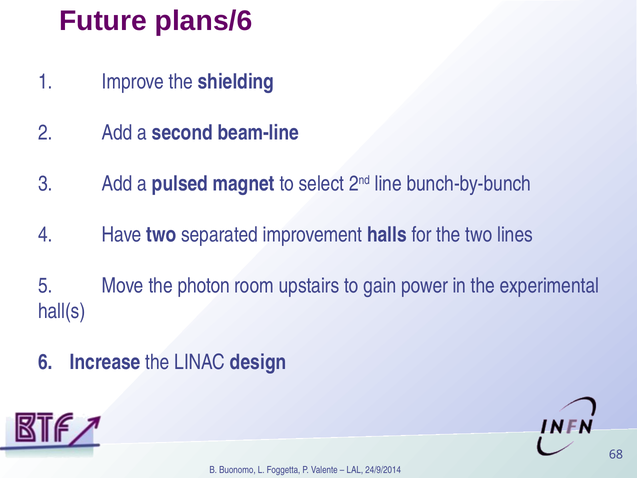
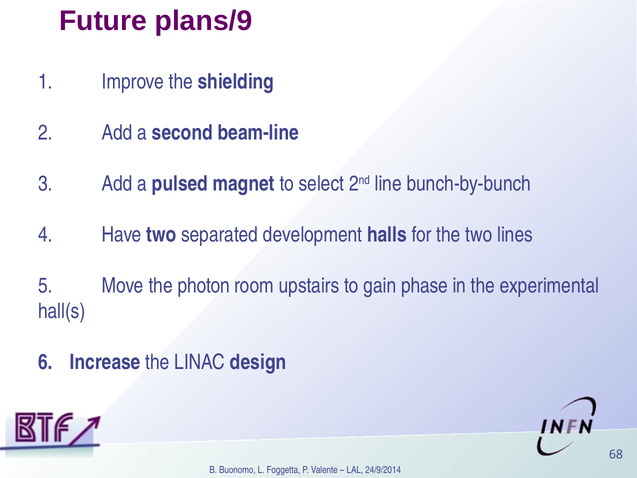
plans/6: plans/6 -> plans/9 (204, 21)
improvement: improvement -> development (313, 234)
power: power -> phase (425, 285)
